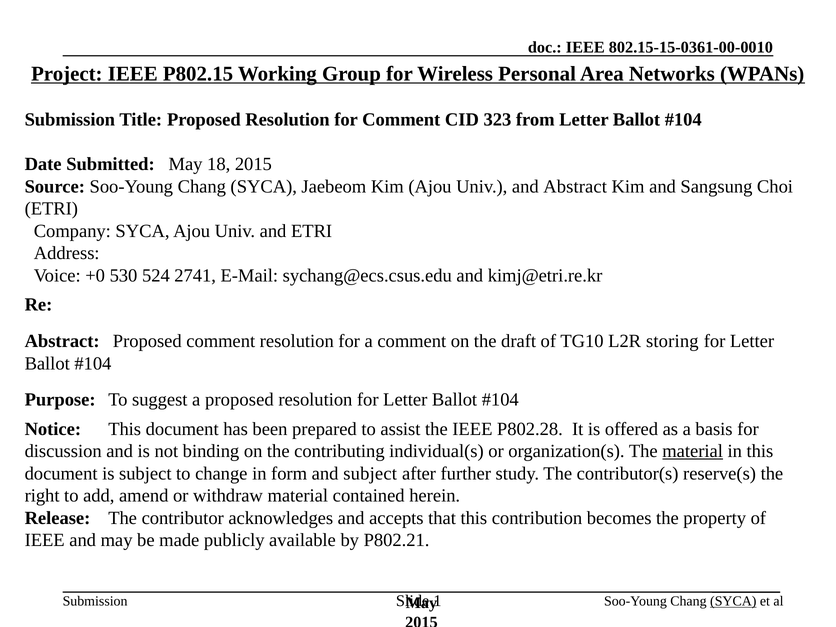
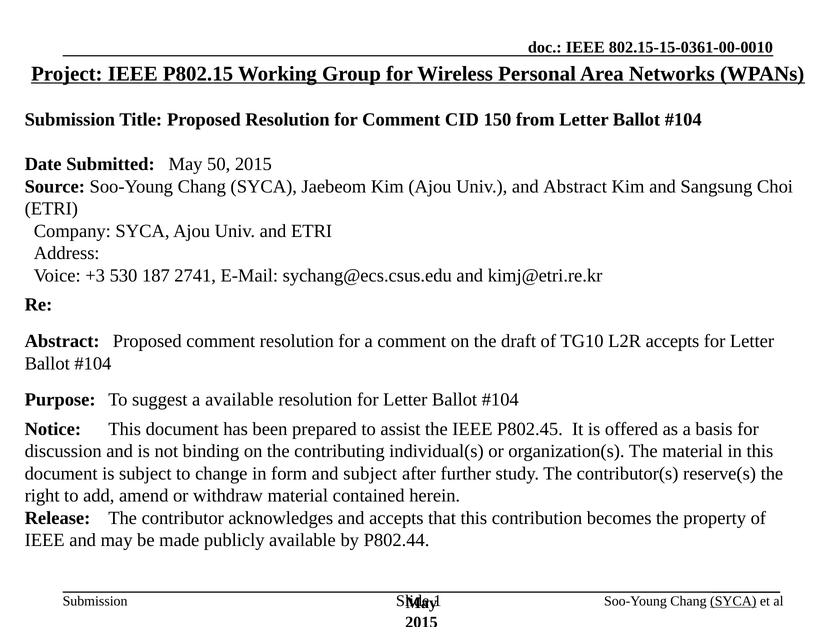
323: 323 -> 150 (497, 120)
18: 18 -> 50 (219, 164)
+0: +0 -> +3 (95, 276)
524: 524 -> 187 (156, 276)
L2R storing: storing -> accepts (672, 341)
a proposed: proposed -> available (239, 400)
P802.28: P802.28 -> P802.45 (530, 429)
material underline: present -> none (693, 451)
P802.21: P802.21 -> P802.44 (397, 540)
